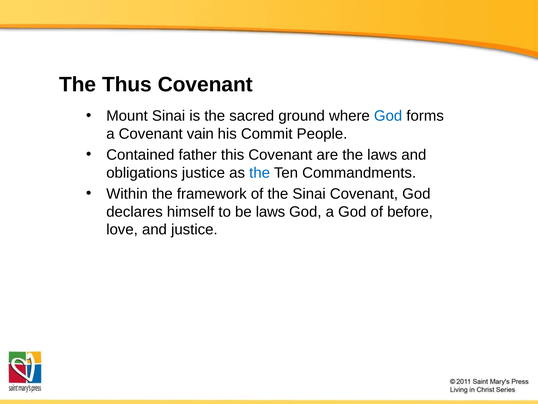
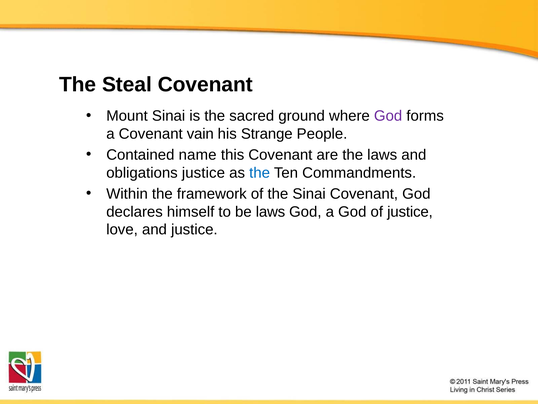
Thus: Thus -> Steal (127, 84)
God colour: blue -> purple (388, 116)
Commit: Commit -> Strange (267, 134)
father: father -> name (198, 155)
of before: before -> justice (410, 211)
